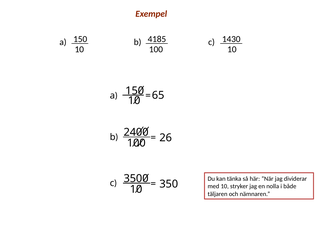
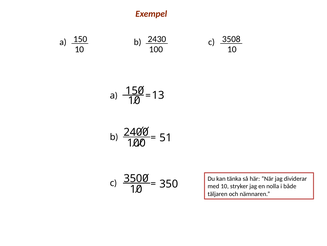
4185: 4185 -> 2430 (157, 39)
1430: 1430 -> 3508 (231, 39)
65: 65 -> 13 (158, 95)
26: 26 -> 51 (166, 137)
